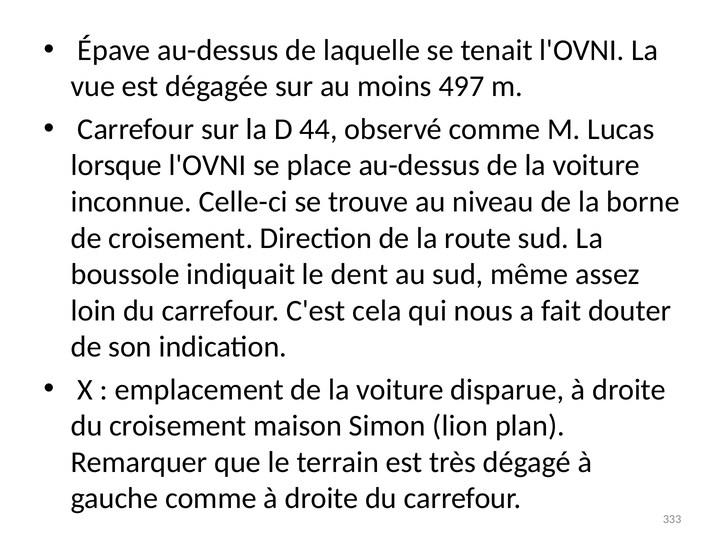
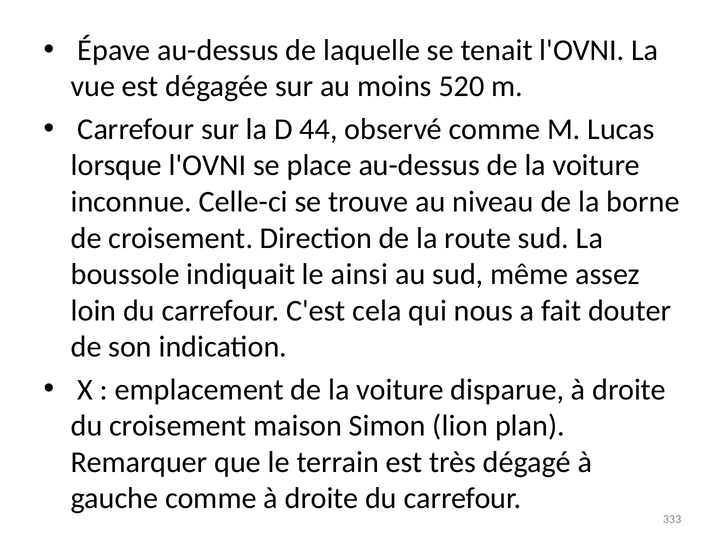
497: 497 -> 520 (462, 86)
dent: dent -> ainsi (359, 274)
